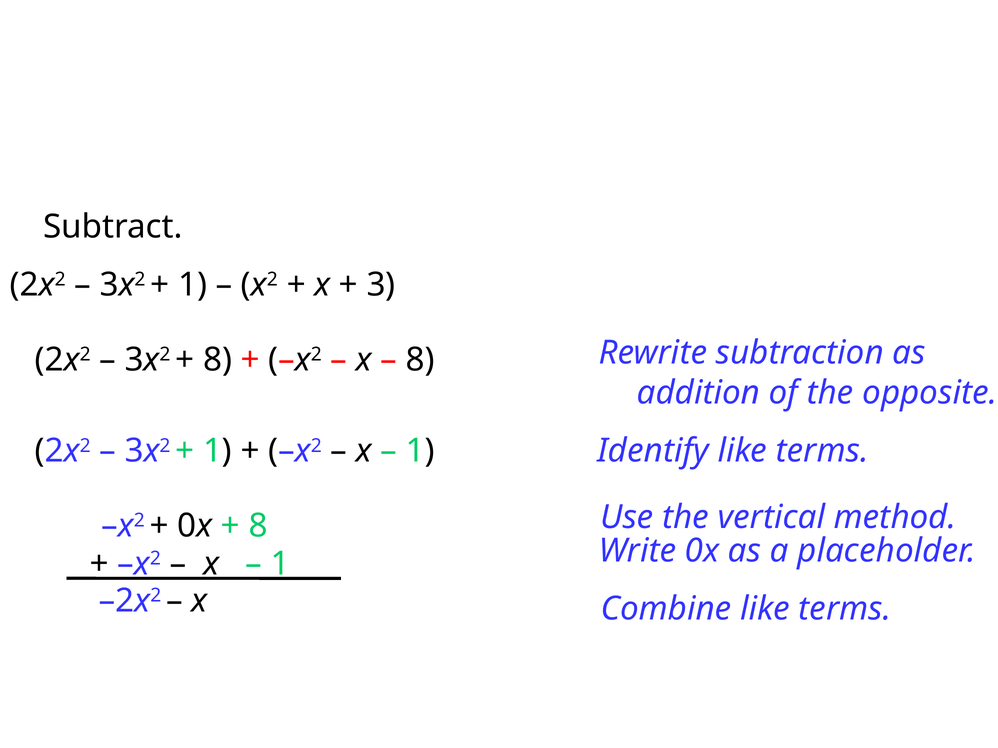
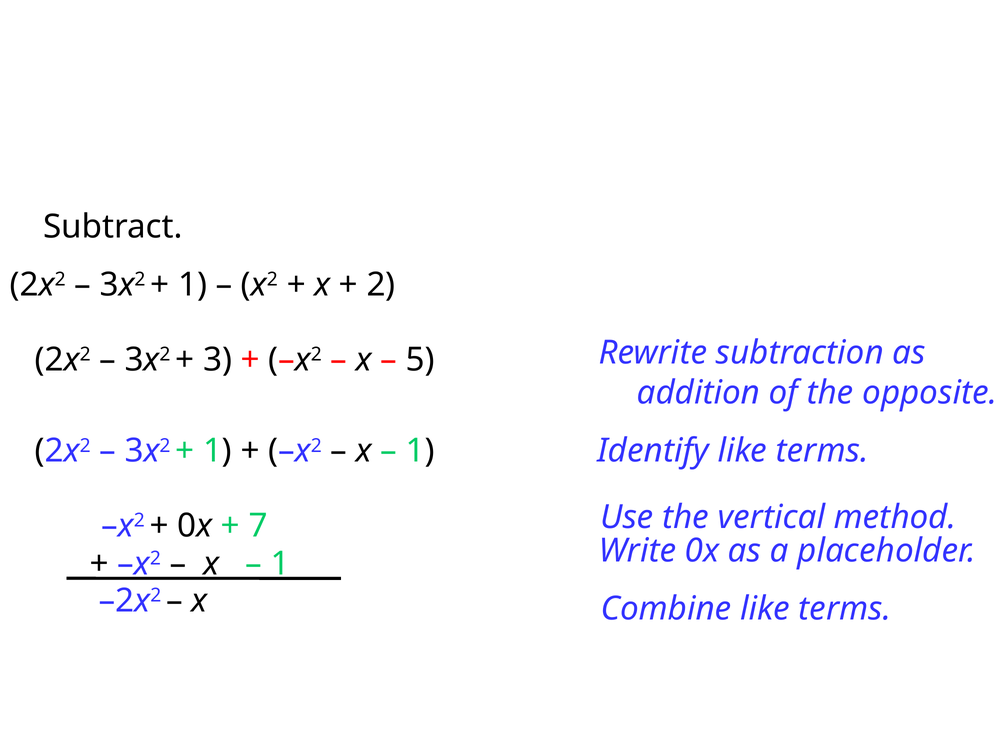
3: 3 -> 2 (381, 285)
8: 8 -> 3 (218, 360)
8: 8 -> 5 (420, 360)
8: 8 -> 7 (258, 526)
